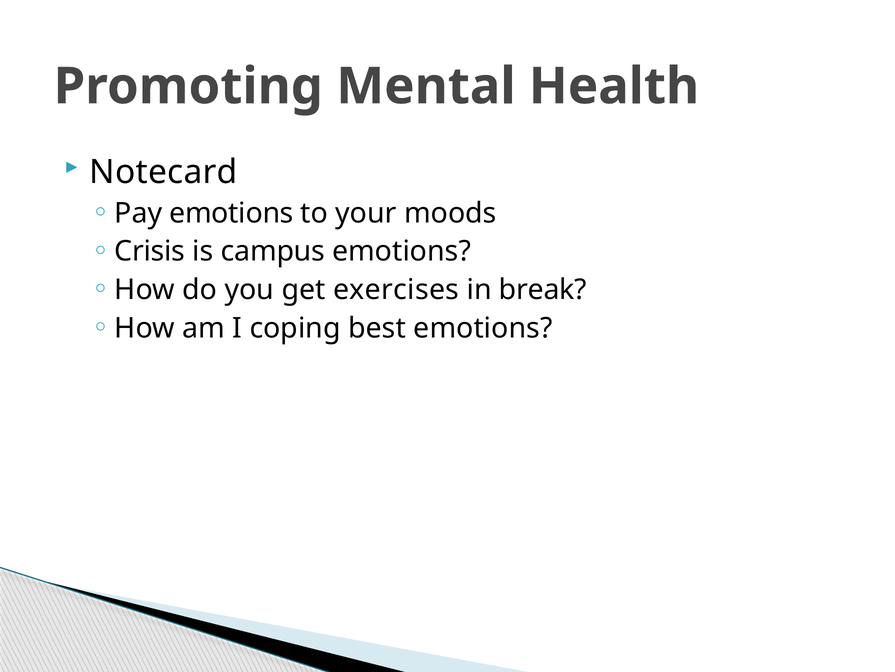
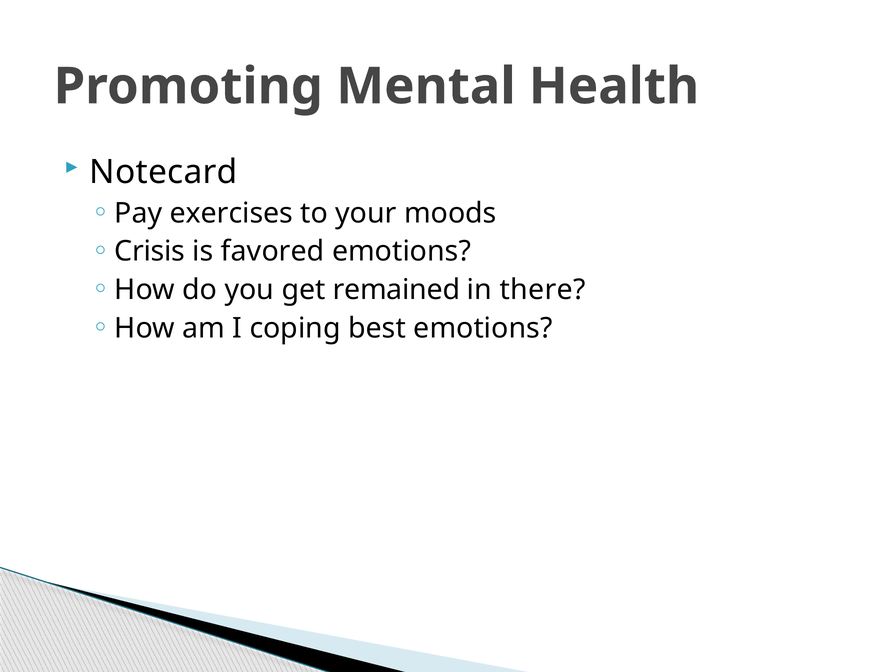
Pay emotions: emotions -> exercises (231, 213)
campus: campus -> favored (273, 251)
exercises: exercises -> remained (396, 289)
break: break -> there (543, 289)
